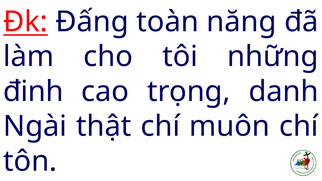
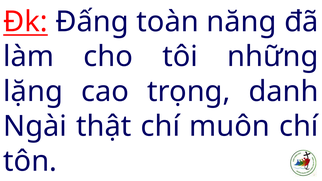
đinh: đinh -> lặng (33, 92)
